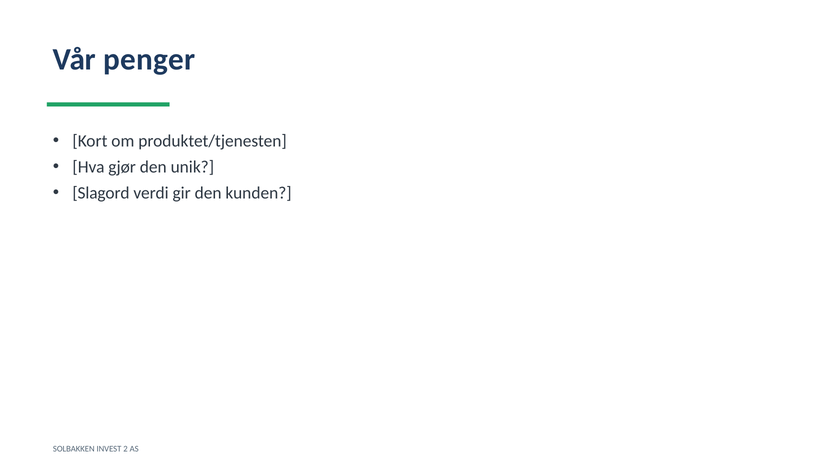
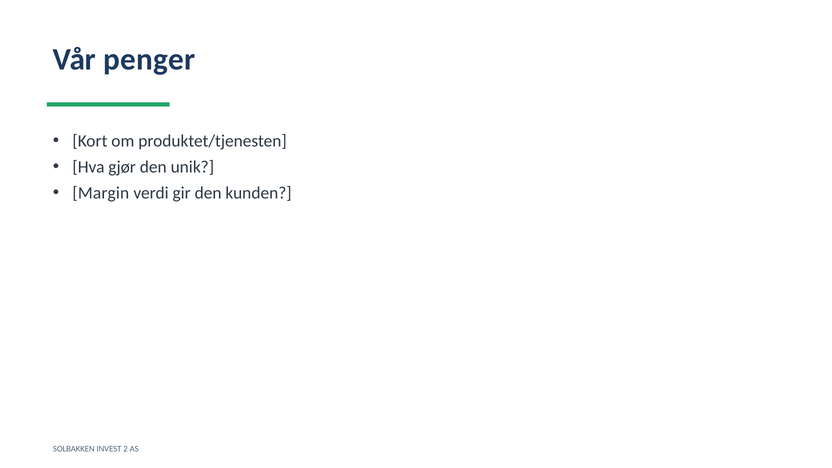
Slagord: Slagord -> Margin (101, 193)
